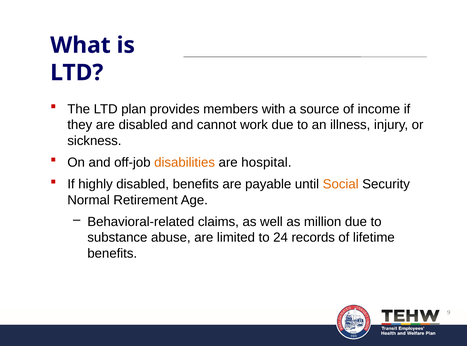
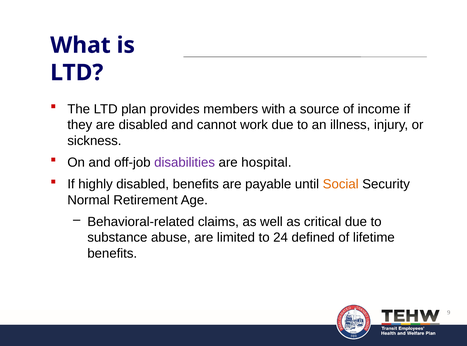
disabilities colour: orange -> purple (185, 162)
million: million -> critical (323, 222)
records: records -> defined (313, 238)
